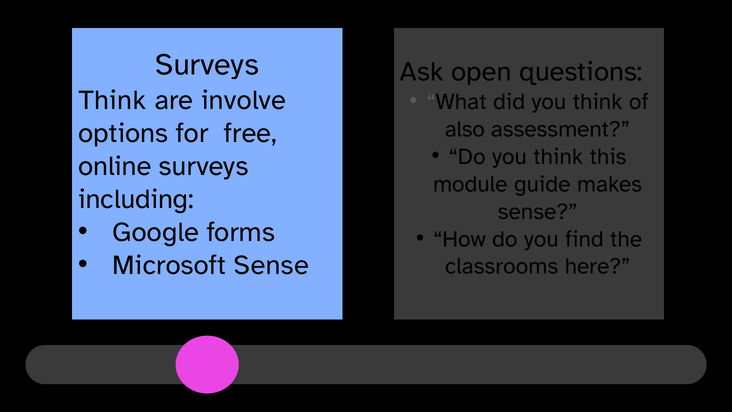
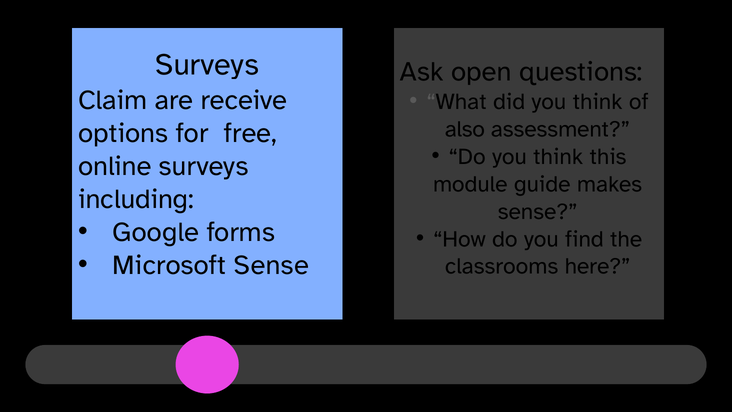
Think: Think -> Claim (113, 100)
involve: involve -> receive (244, 100)
